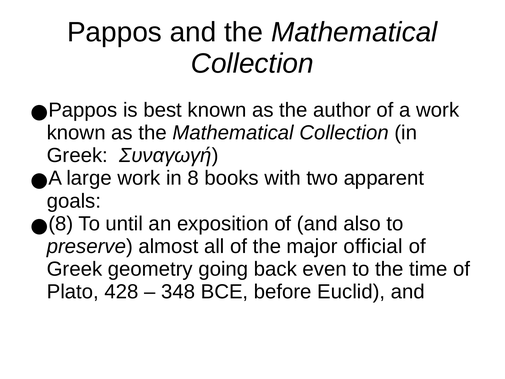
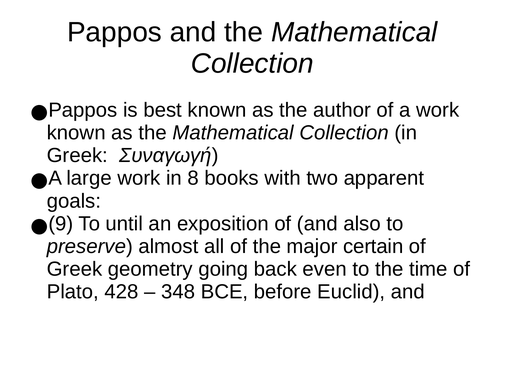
8: 8 -> 9 (61, 224)
official: official -> certain (373, 246)
